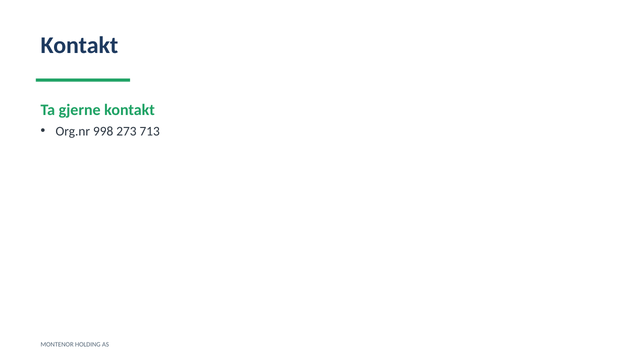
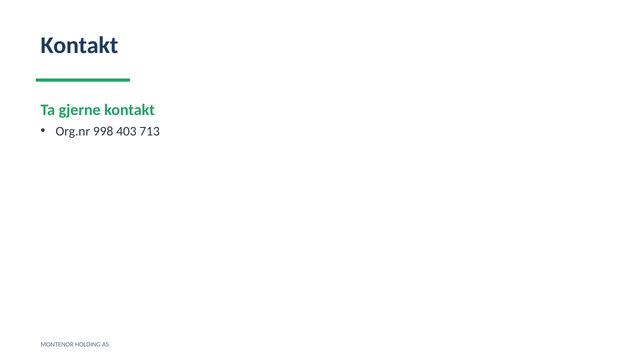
273: 273 -> 403 (126, 131)
